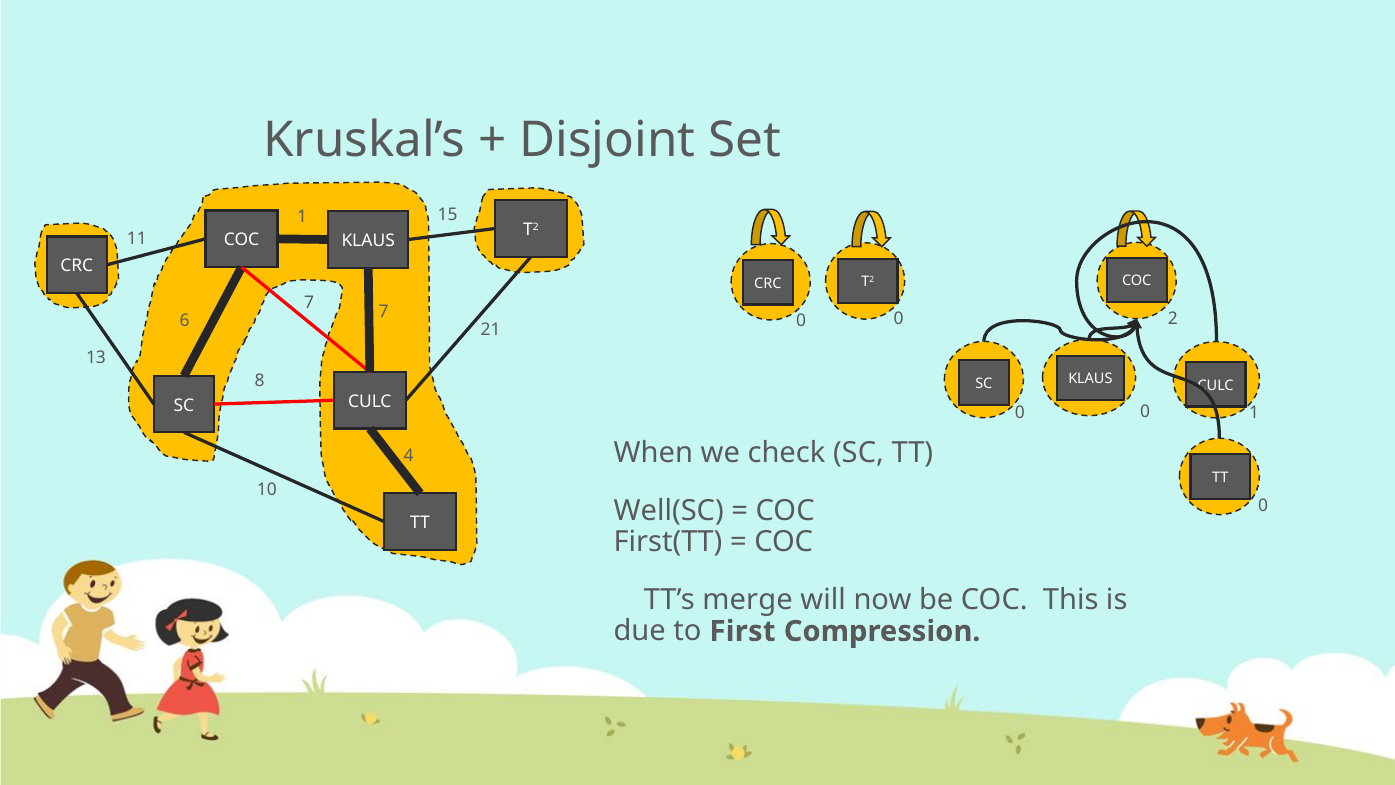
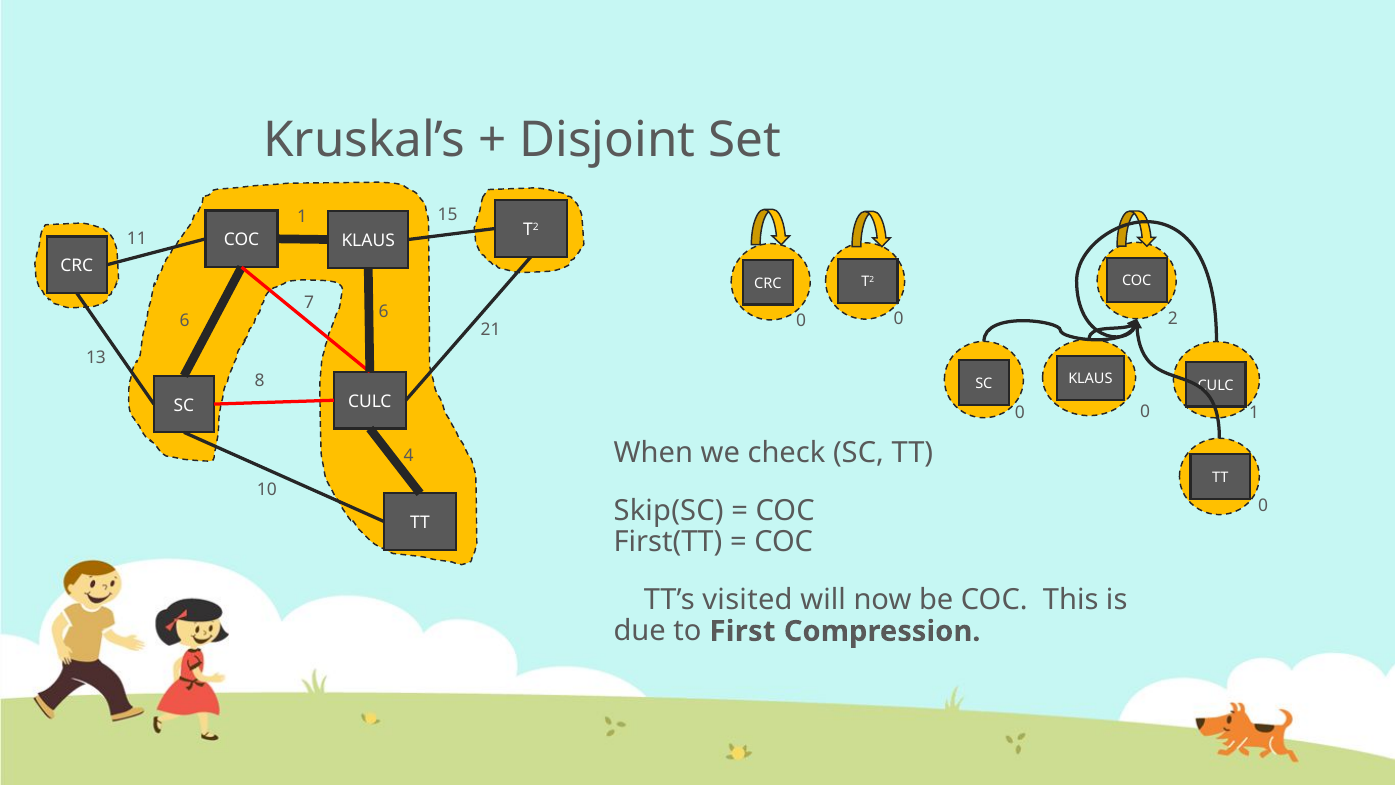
6 7: 7 -> 6 (384, 312)
Well(SC: Well(SC -> Skip(SC (669, 511)
merge: merge -> visited (748, 600)
